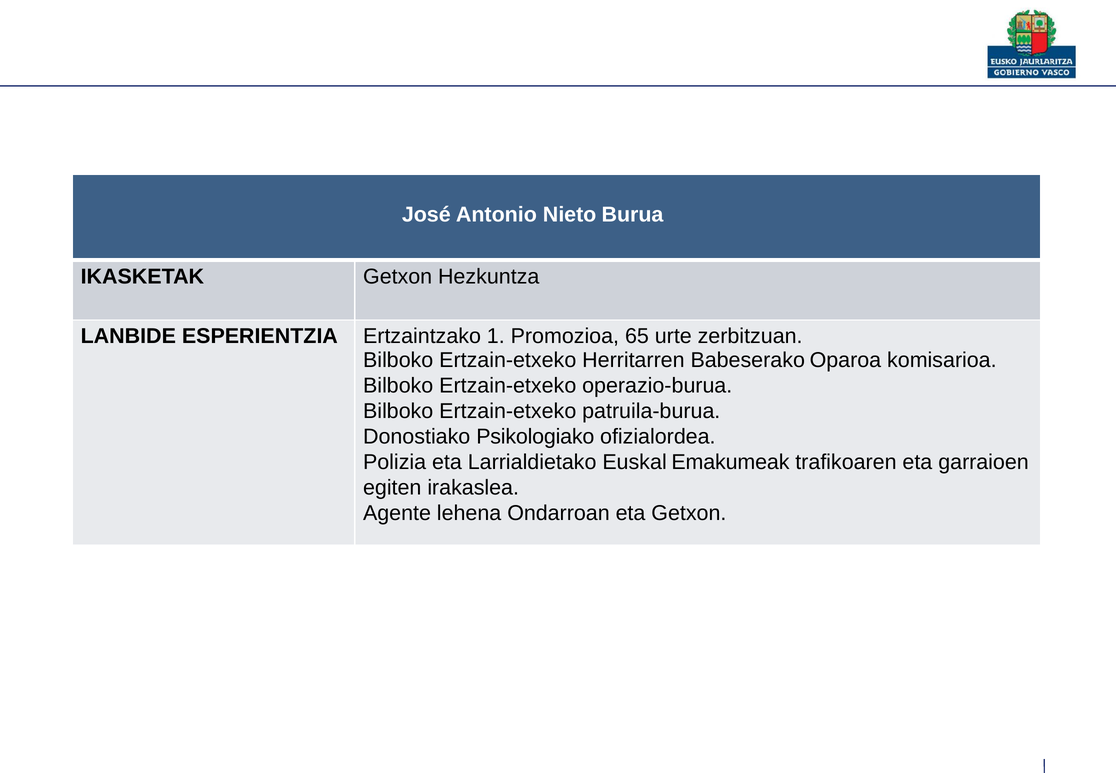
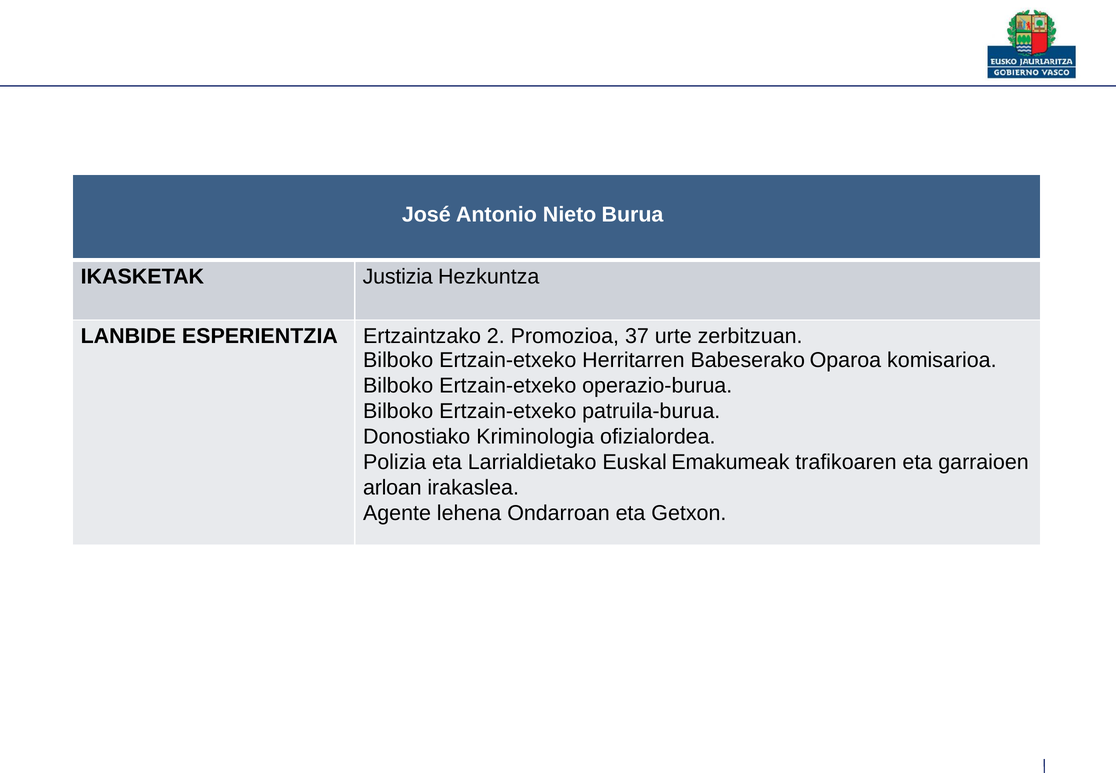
IKASKETAK Getxon: Getxon -> Justizia (398, 276)
1: 1 -> 2 (496, 336)
65: 65 -> 37 (637, 336)
Psikologiako: Psikologiako -> Kriminologia (535, 437)
egiten: egiten -> arloan (392, 488)
